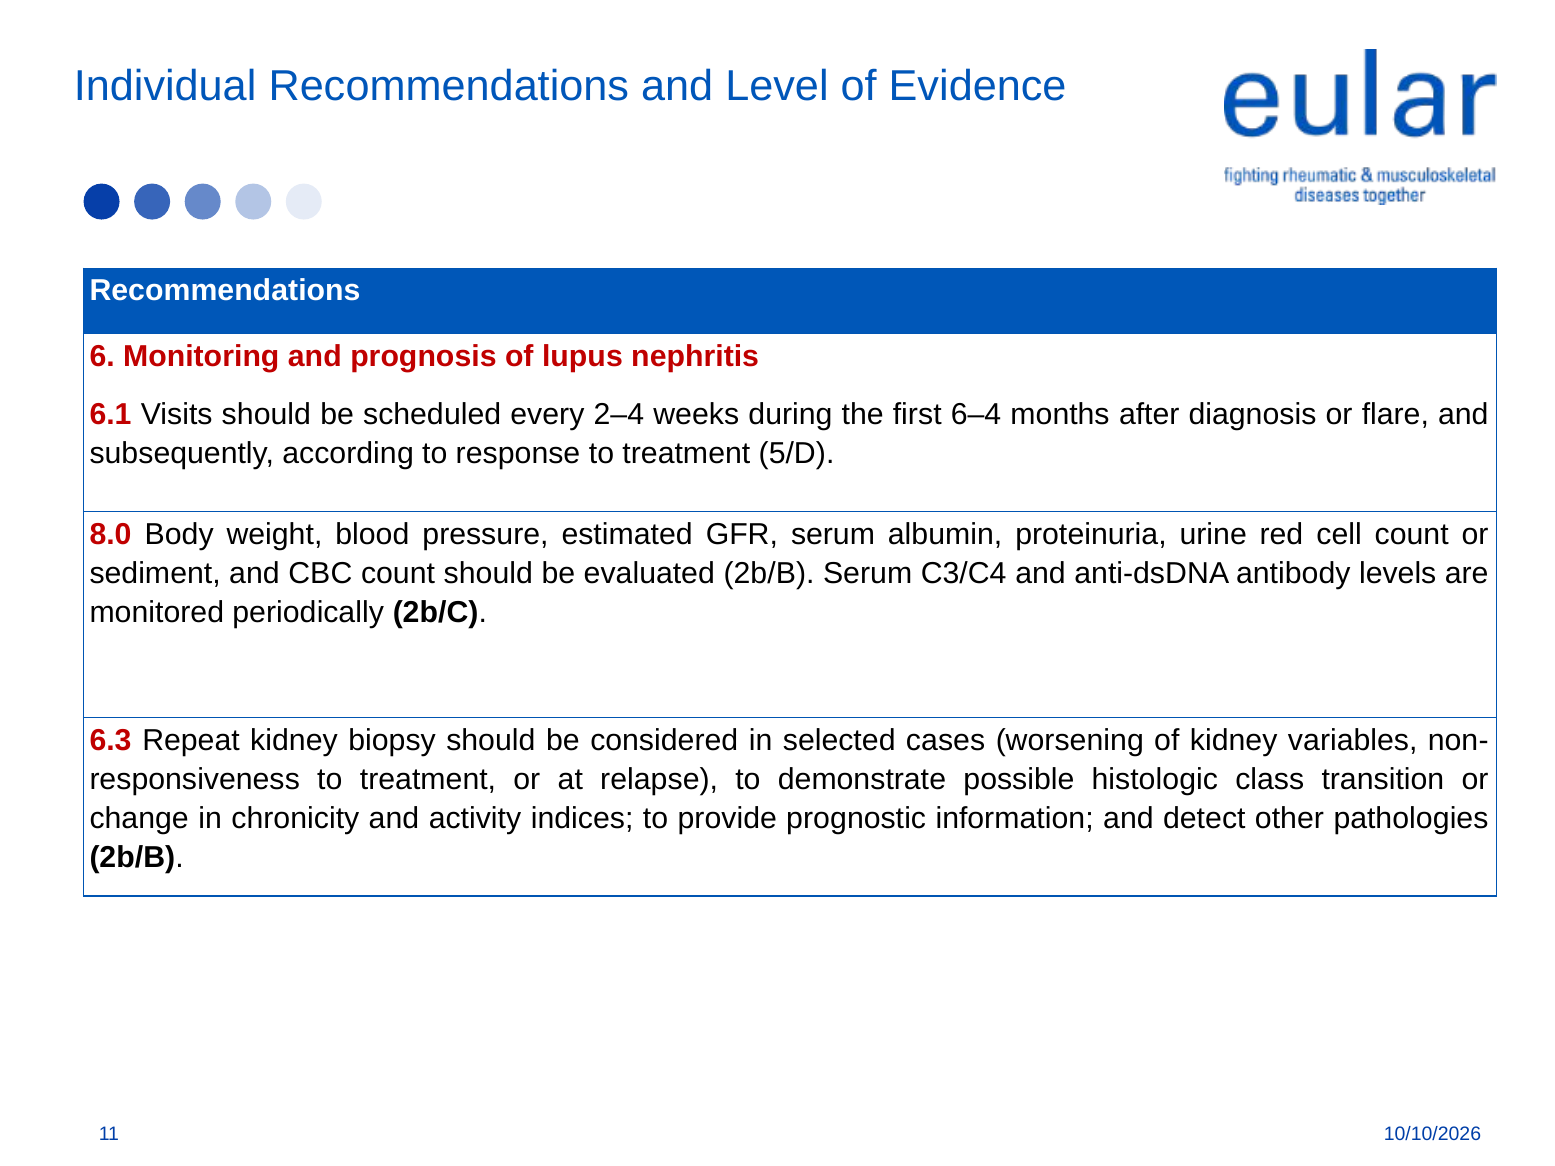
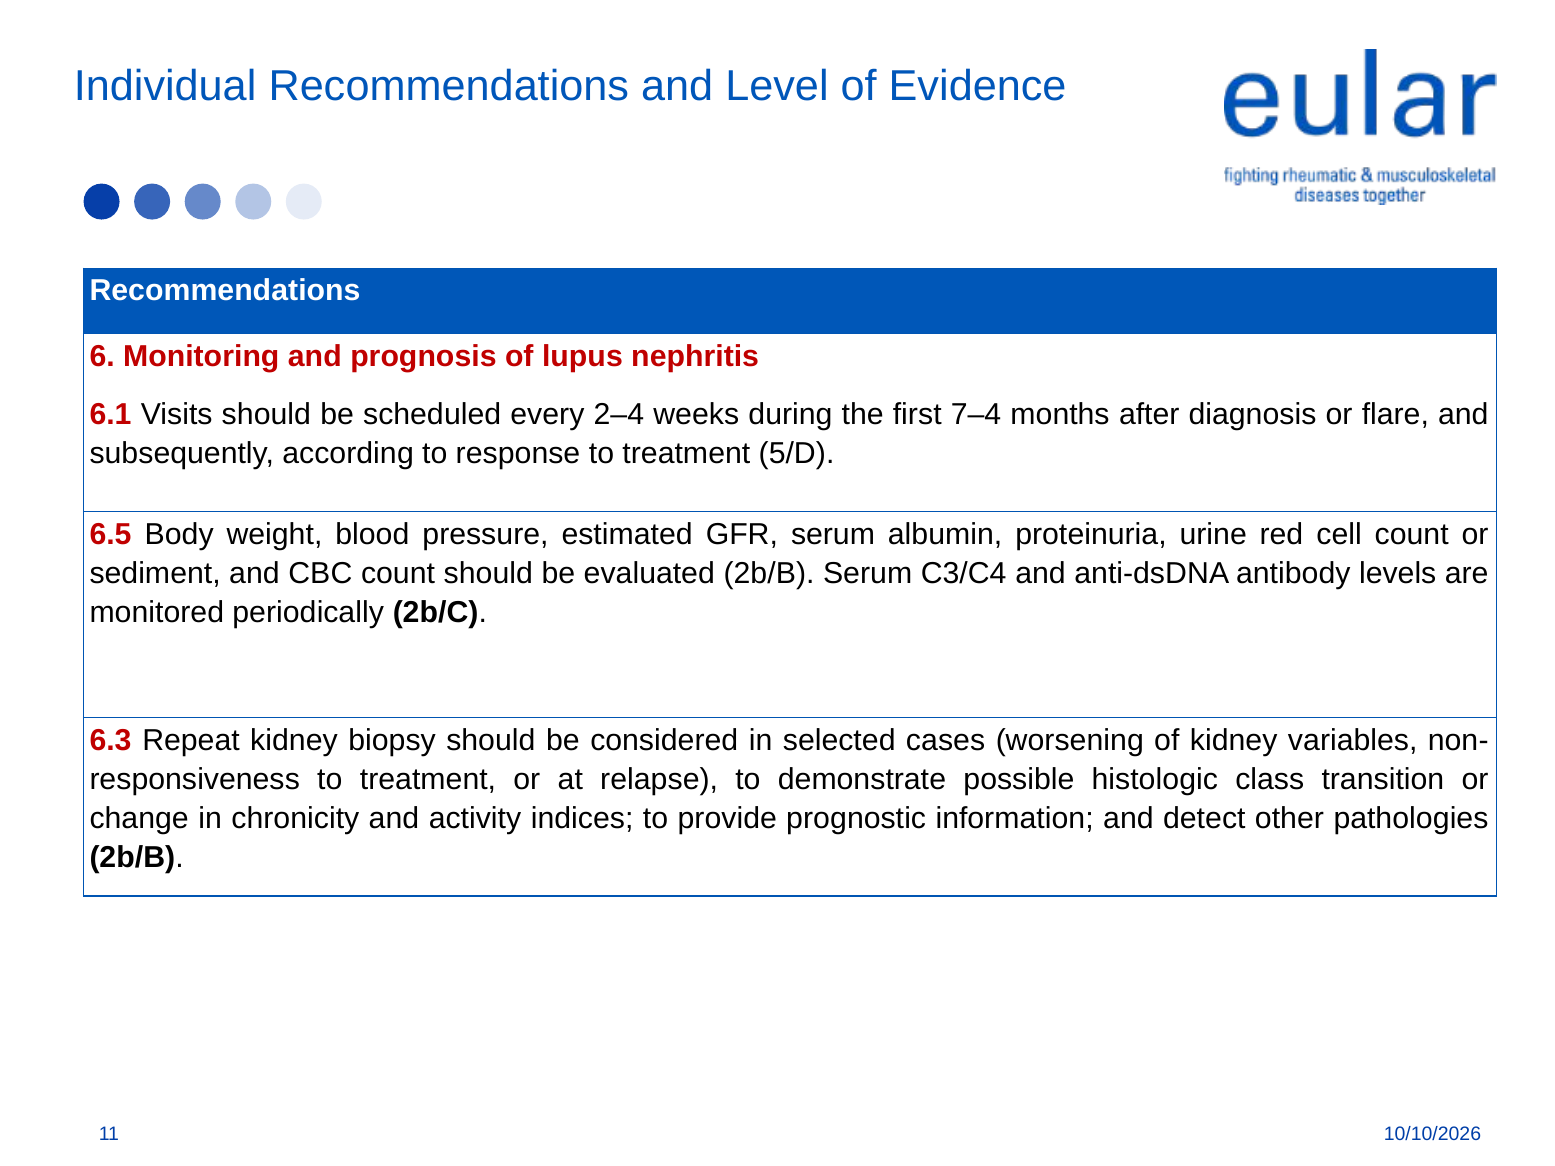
6–4: 6–4 -> 7–4 (976, 415)
8.0: 8.0 -> 6.5 (111, 534)
